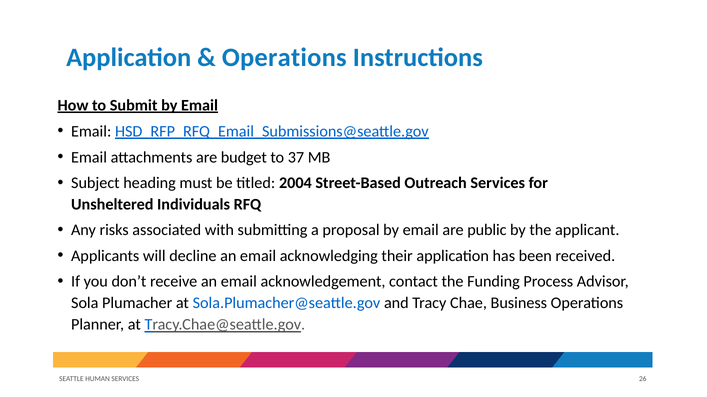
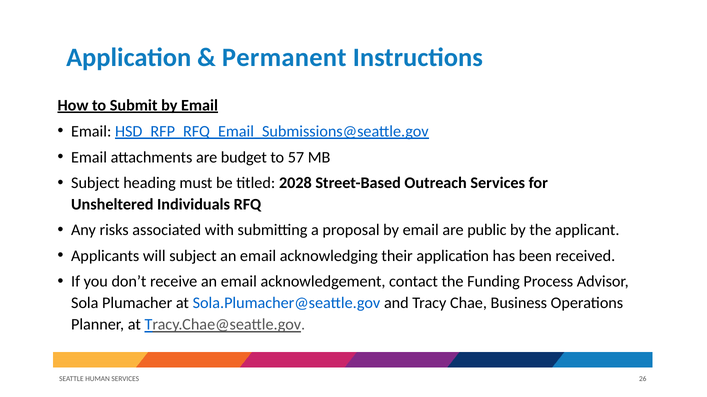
Operations: Operations -> Permanent (284, 58)
37: 37 -> 57 (296, 157)
2004: 2004 -> 2028 (295, 183)
will decline: decline -> subject (193, 256)
